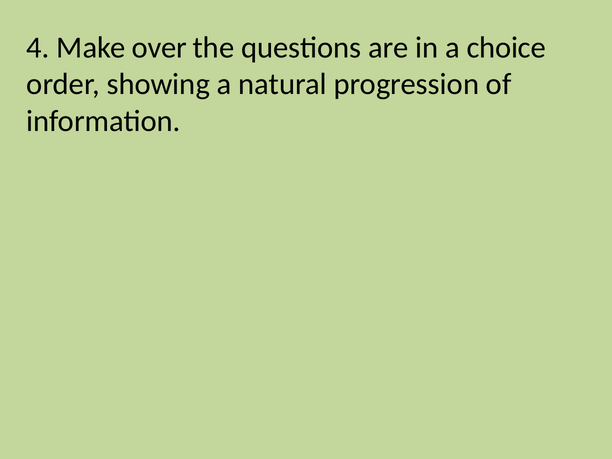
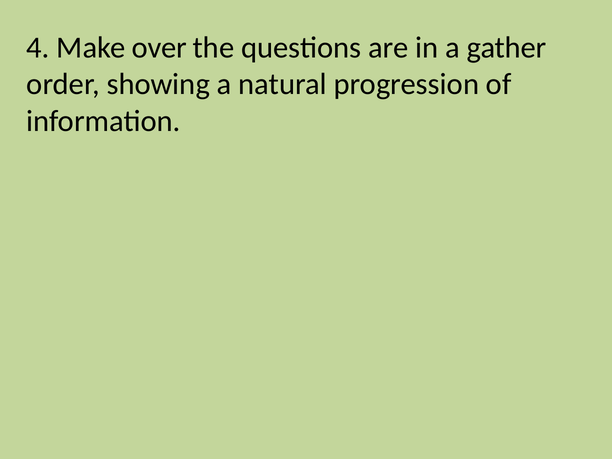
choice: choice -> gather (506, 48)
